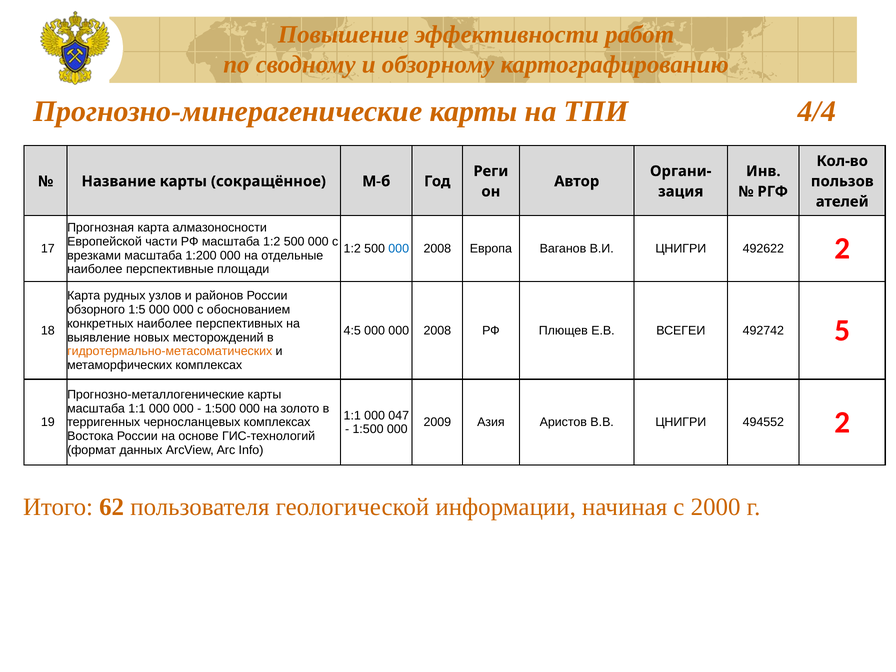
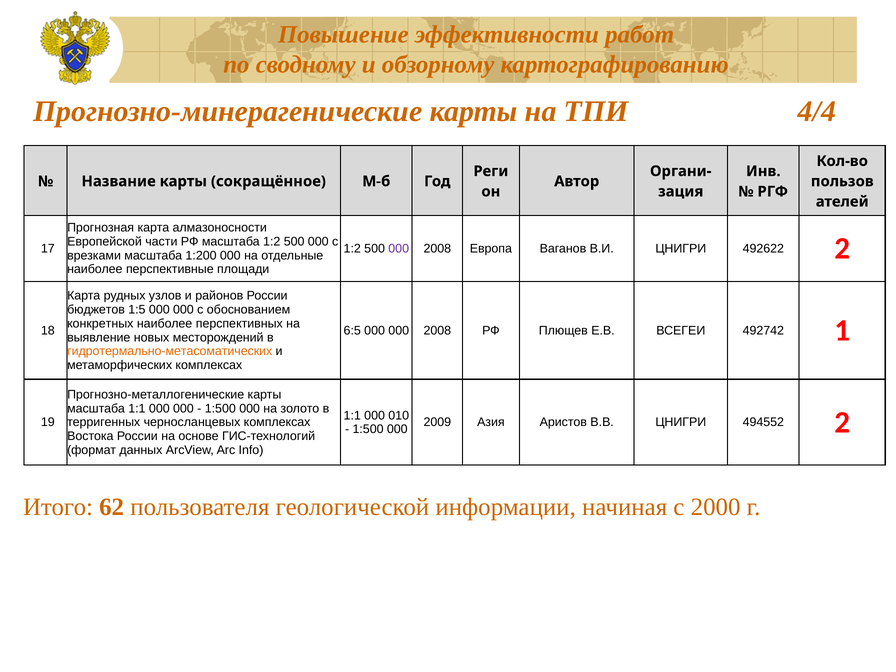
000 colour: blue -> purple (399, 249)
обзорного: обзорного -> бюджетов (96, 310)
4:5: 4:5 -> 6:5 (352, 330)
5: 5 -> 1 (842, 331)
047: 047 -> 010 (399, 415)
